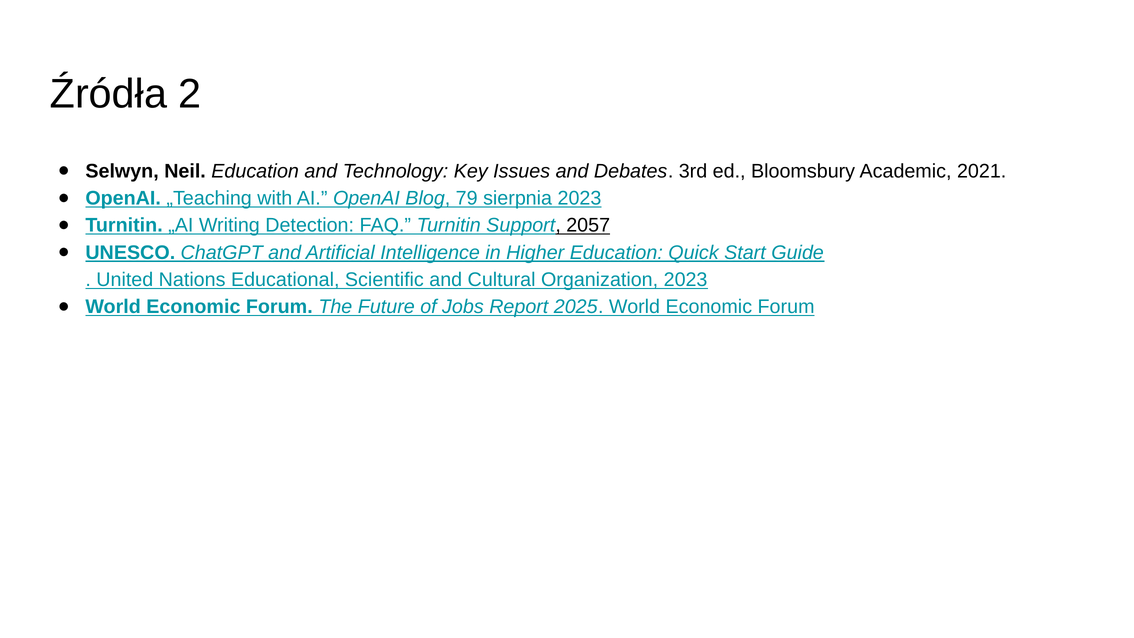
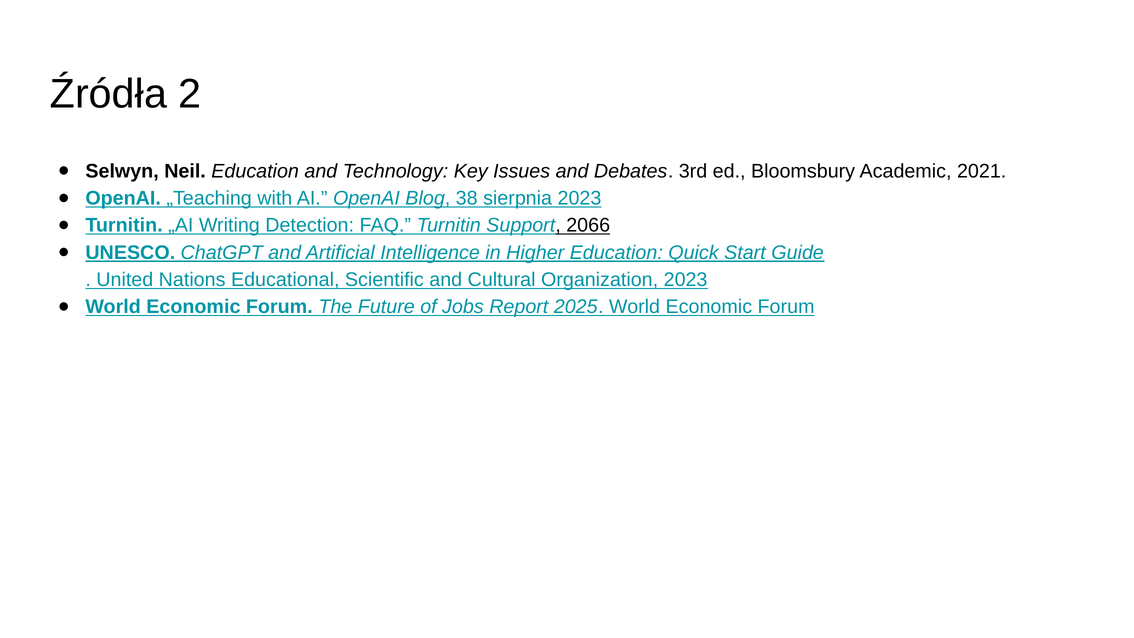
79: 79 -> 38 (467, 198)
2057: 2057 -> 2066 (588, 225)
